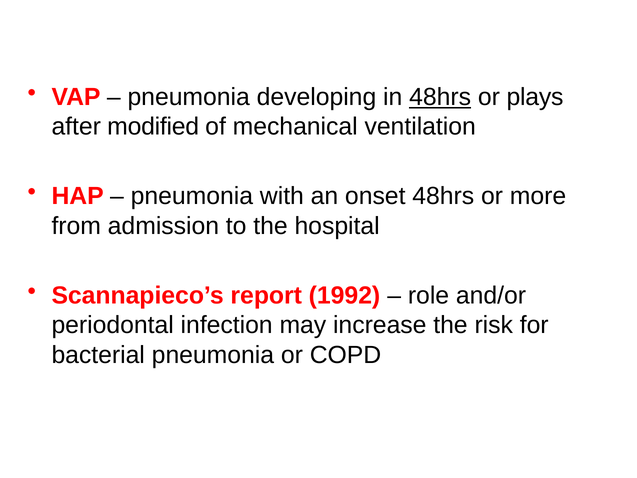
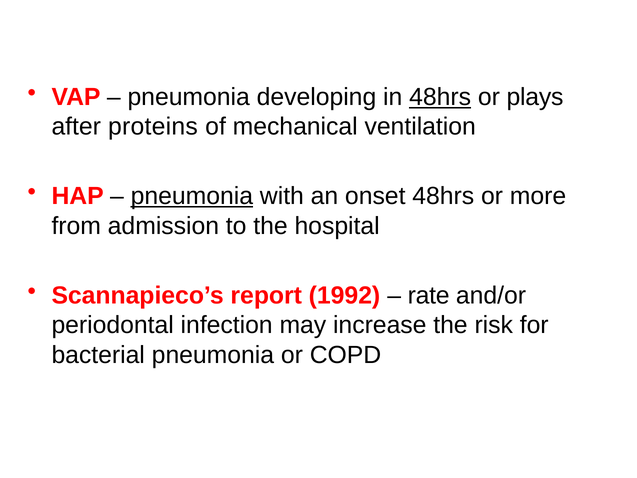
modified: modified -> proteins (153, 127)
pneumonia underline: none -> present (192, 196)
role: role -> rate (429, 295)
